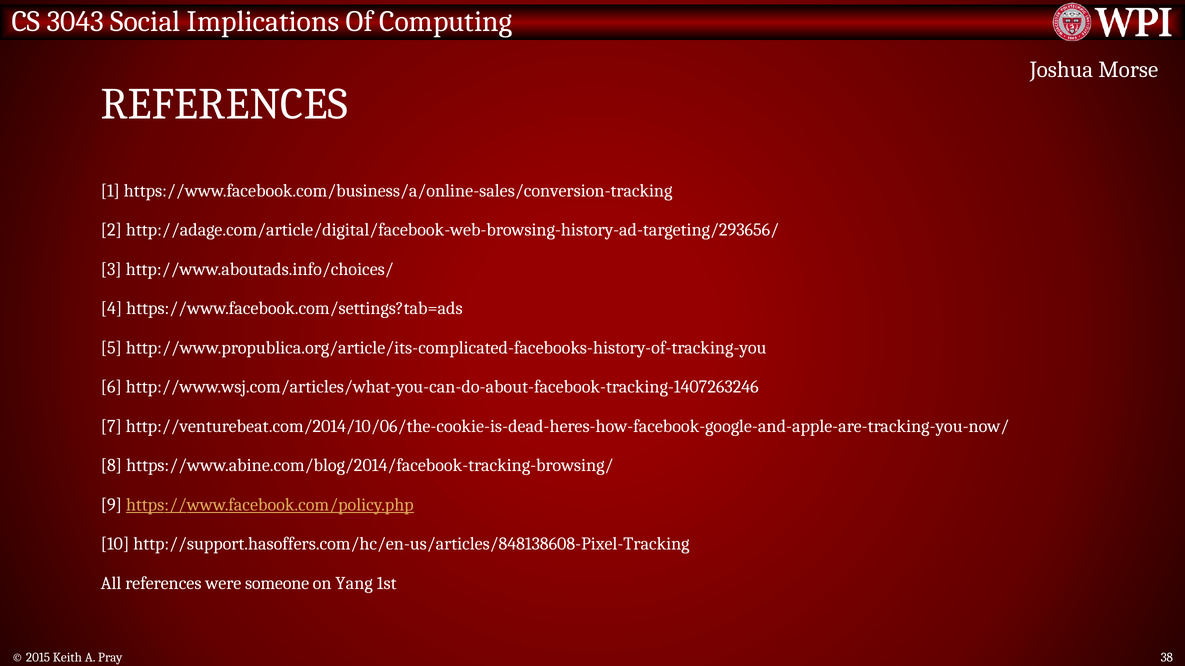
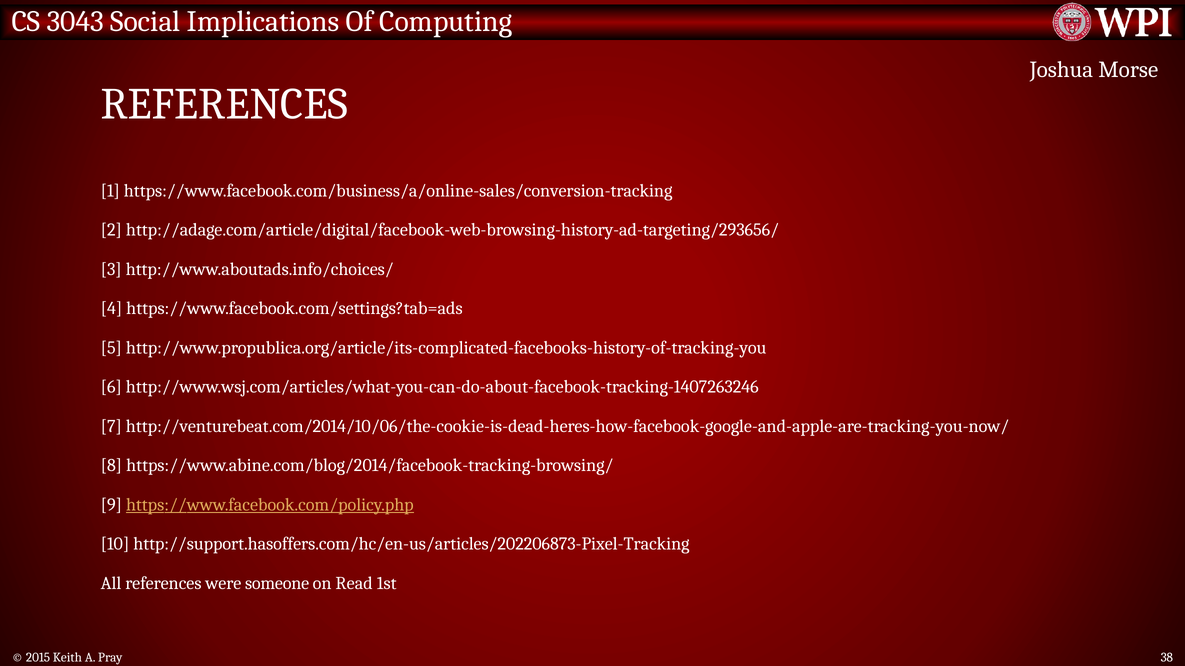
http://support.hasoffers.com/hc/en-us/articles/848138608-Pixel-Tracking: http://support.hasoffers.com/hc/en-us/articles/848138608-Pixel-Tracking -> http://support.hasoffers.com/hc/en-us/articles/202206873-Pixel-Tracking (411, 544)
Yang: Yang -> Read (354, 584)
